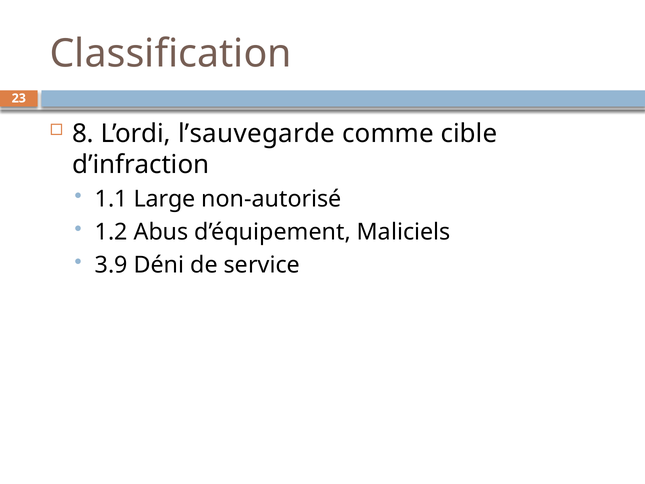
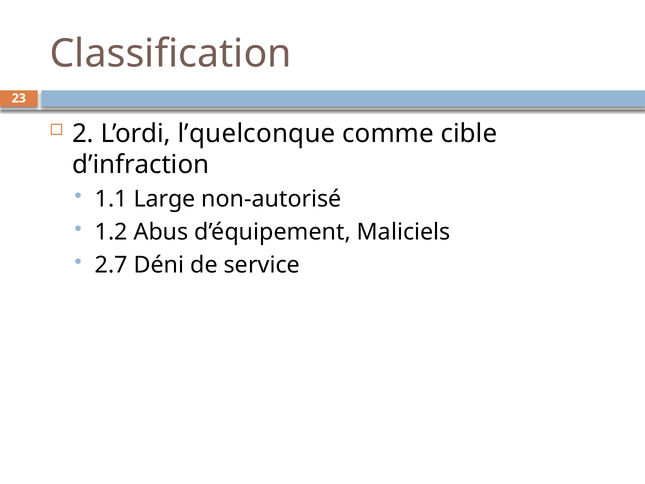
8: 8 -> 2 (83, 133)
l’sauvegarde: l’sauvegarde -> l’quelconque (257, 133)
3.9: 3.9 -> 2.7 (111, 265)
